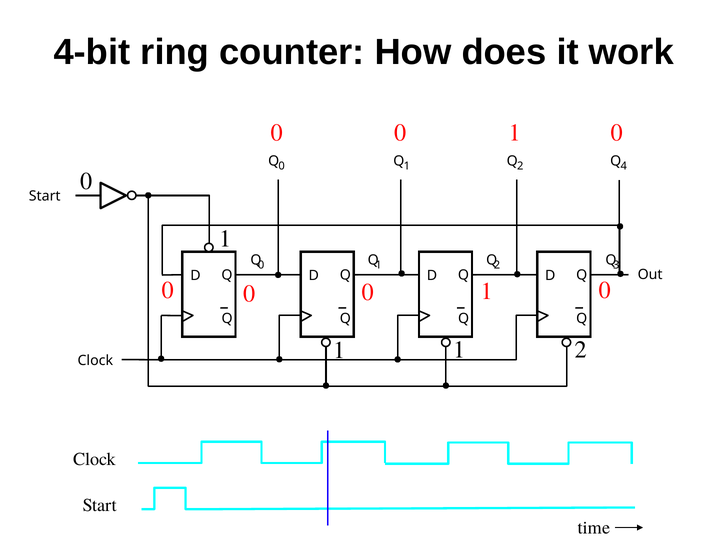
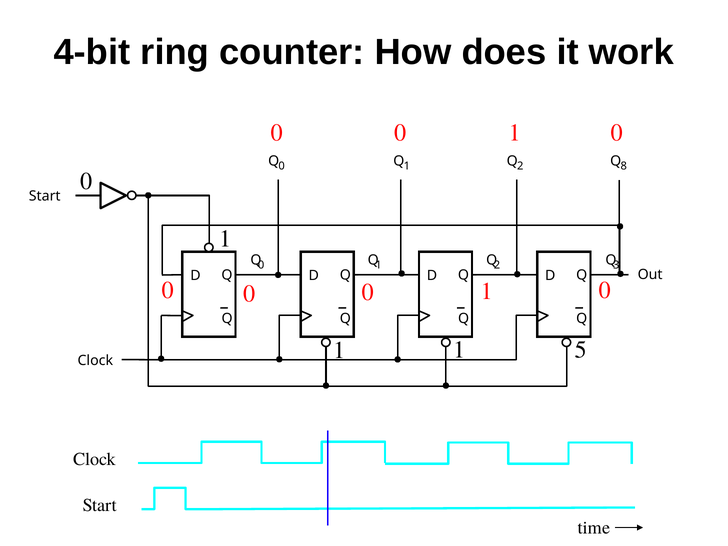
4: 4 -> 8 (624, 166)
1 2: 2 -> 5 (581, 350)
